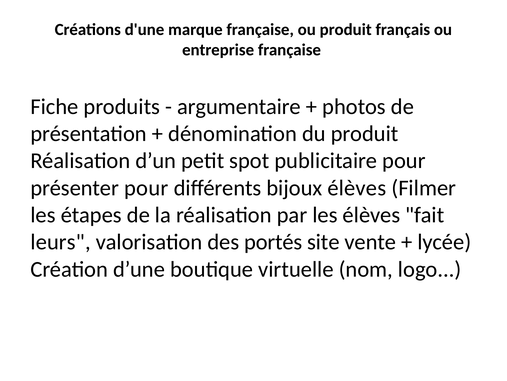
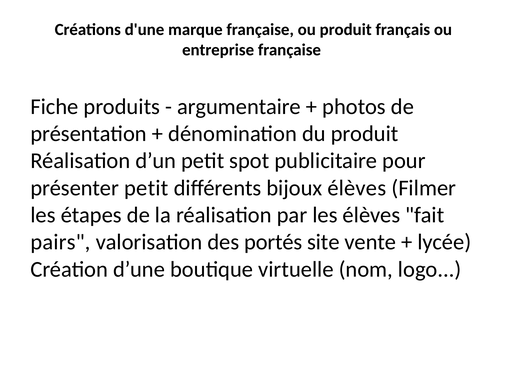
présenter pour: pour -> petit (146, 188)
leurs: leurs -> pairs (61, 242)
